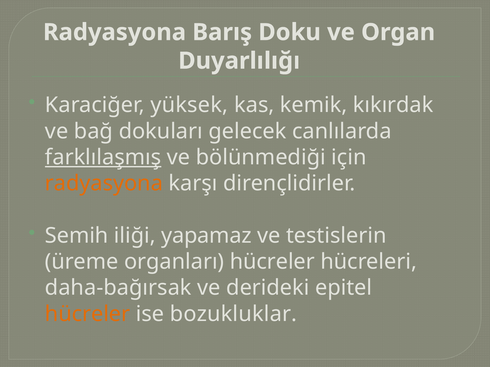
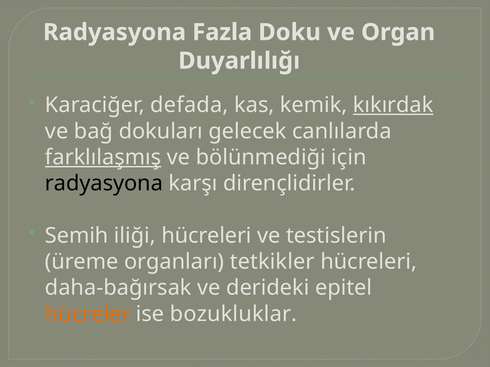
Barış: Barış -> Fazla (222, 32)
yüksek: yüksek -> defada (189, 105)
kıkırdak underline: none -> present (393, 105)
radyasyona colour: orange -> black (104, 184)
iliği yapamaz: yapamaz -> hücreleri (206, 236)
organları hücreler: hücreler -> tetkikler (272, 262)
